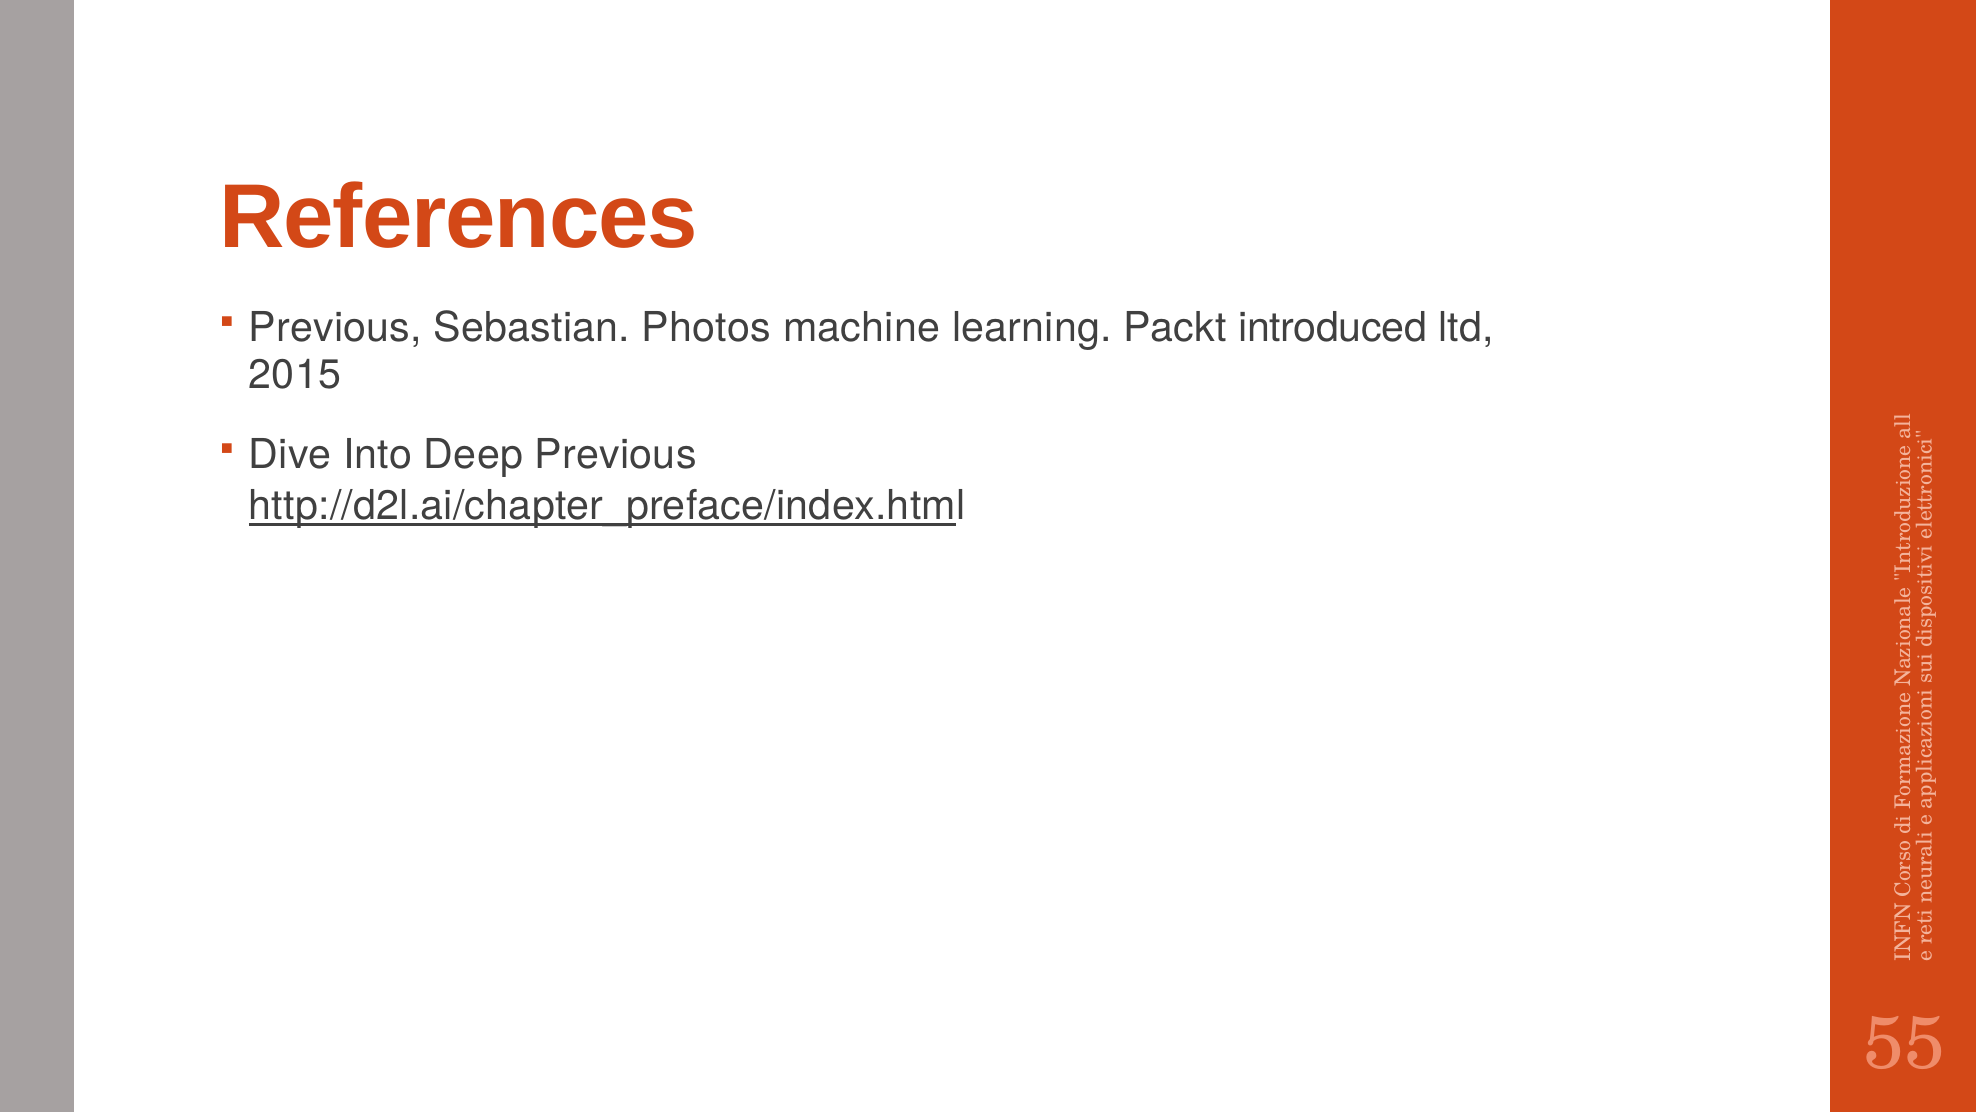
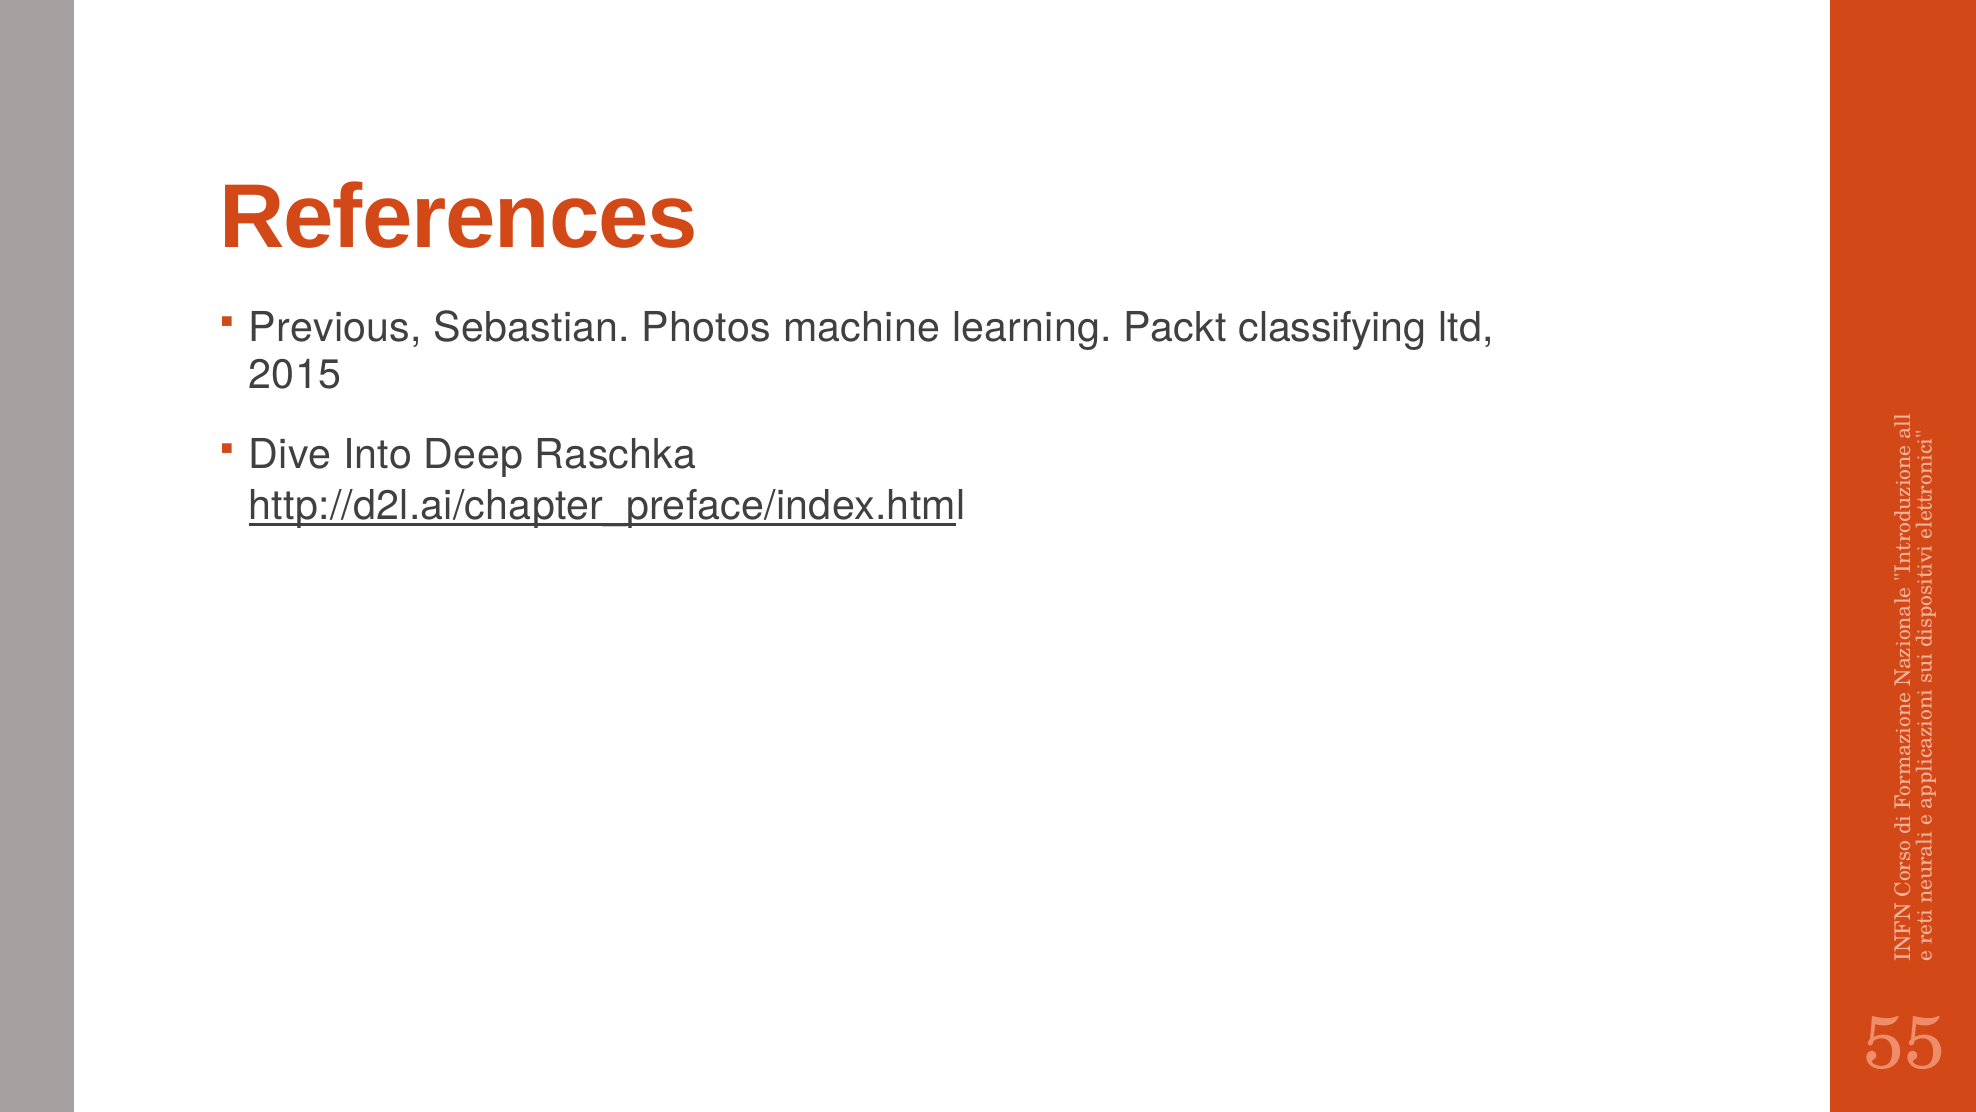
introduced: introduced -> classifying (1333, 328)
Deep Previous: Previous -> Raschka (616, 455)
